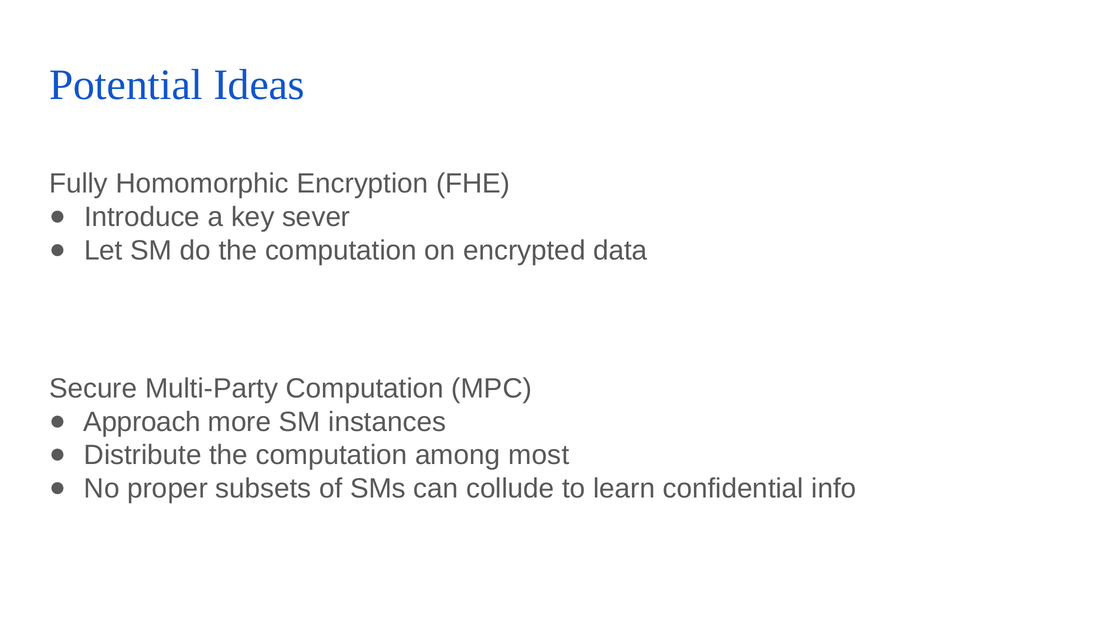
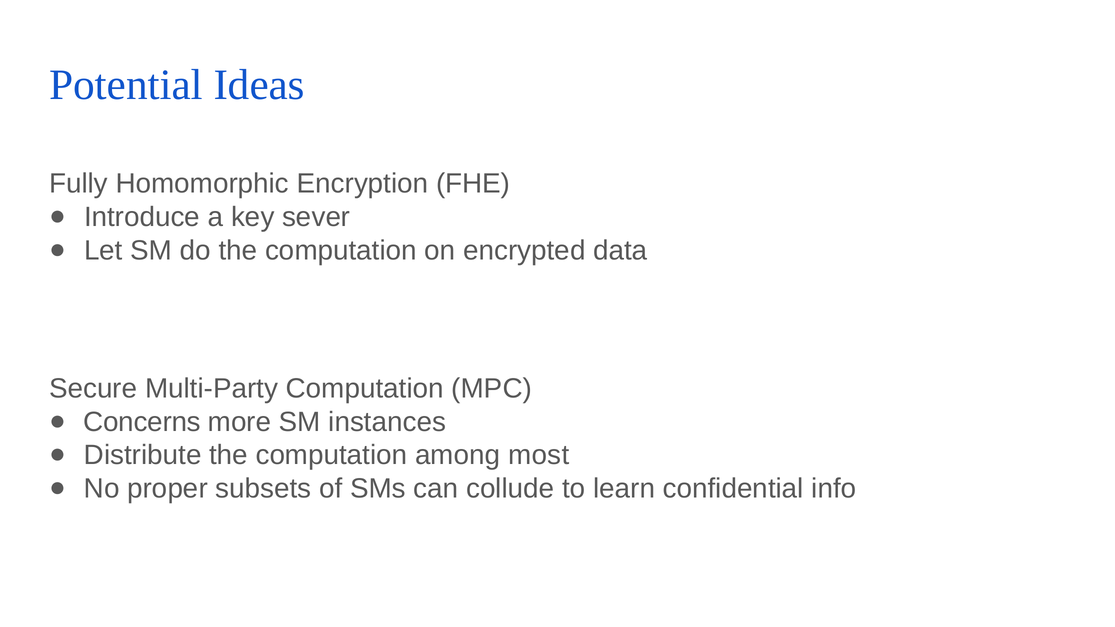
Approach: Approach -> Concerns (142, 422)
